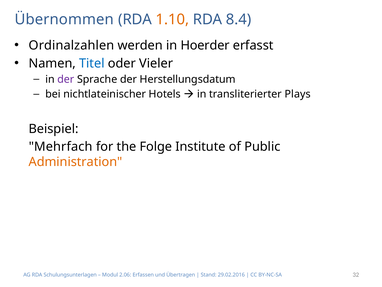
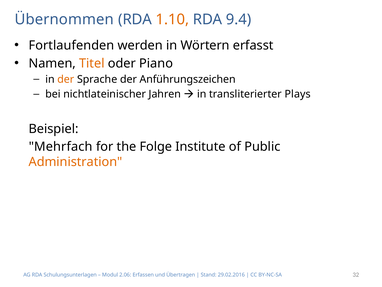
8.4: 8.4 -> 9.4 (239, 19)
Ordinalzahlen: Ordinalzahlen -> Fortlaufenden (71, 45)
Hoerder: Hoerder -> Wörtern (205, 45)
Titel colour: blue -> orange (92, 63)
Vieler: Vieler -> Piano (156, 63)
der colour: purple -> orange (66, 79)
Herstellungsdatum: Herstellungsdatum -> Anführungszeichen (188, 79)
Hotels: Hotels -> Jahren (165, 94)
